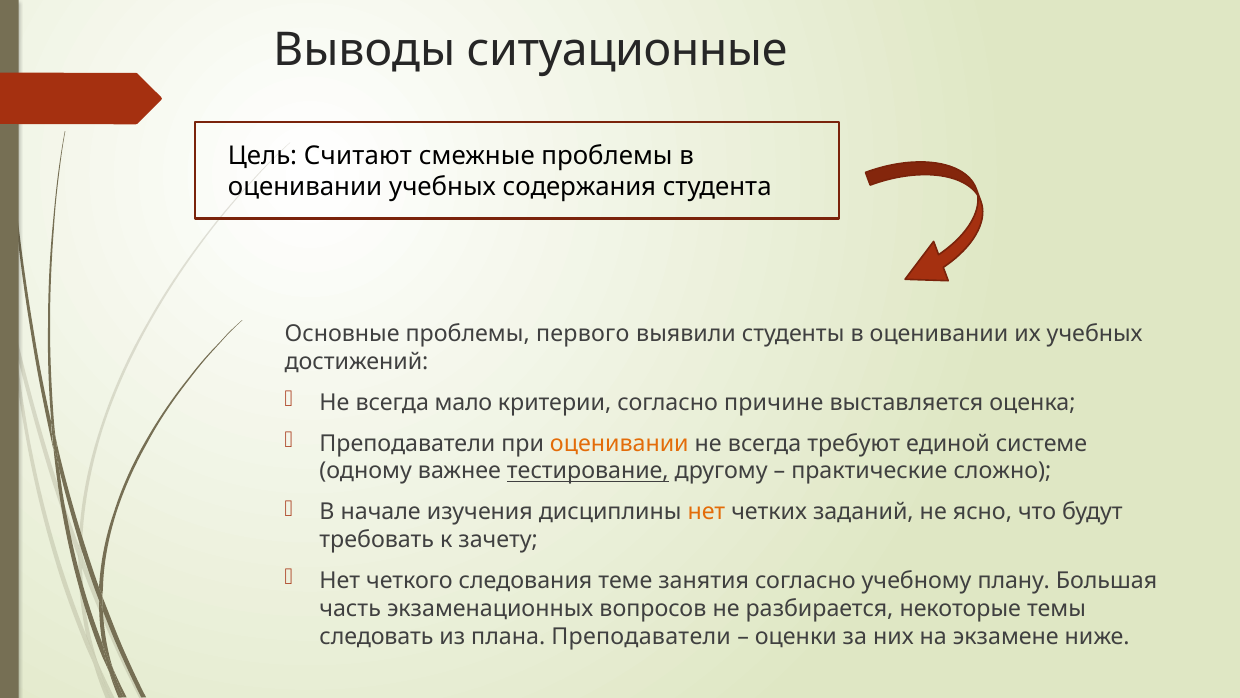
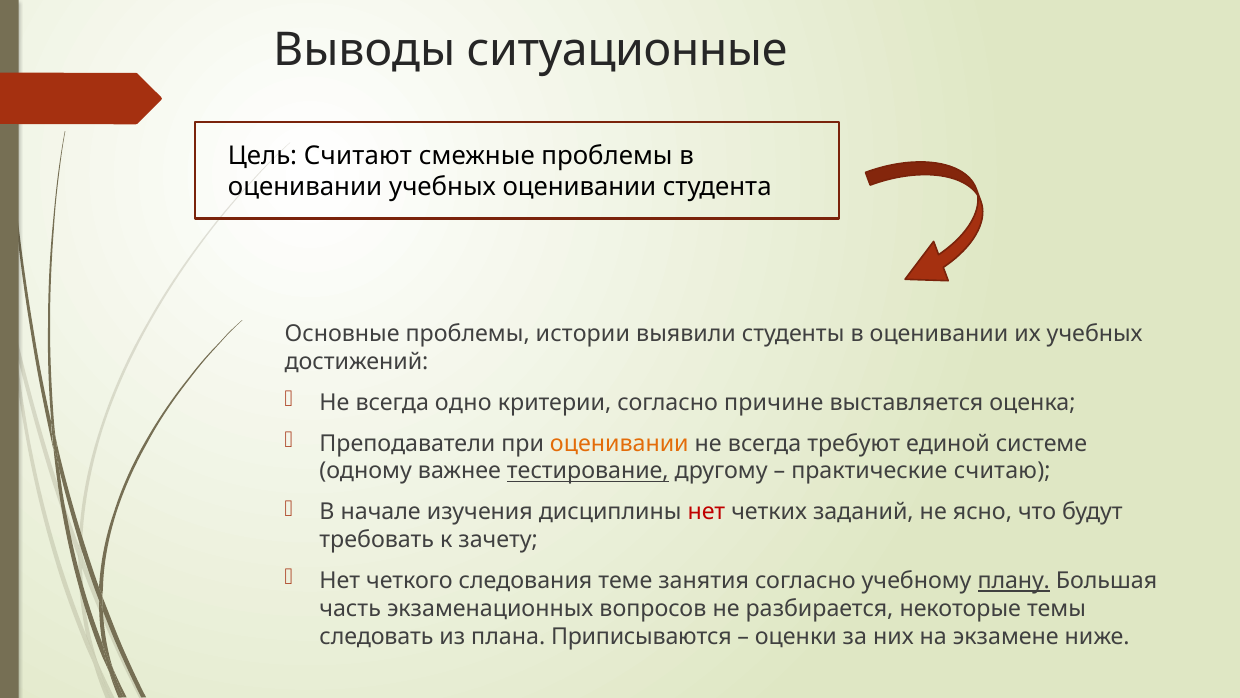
учебных содержания: содержания -> оценивании (579, 187)
первого: первого -> истории (583, 334)
мало: мало -> одно (463, 402)
сложно: сложно -> считаю (1002, 471)
нет colour: orange -> red (706, 512)
плану underline: none -> present (1014, 581)
плана Преподаватели: Преподаватели -> Приписываются (641, 636)
